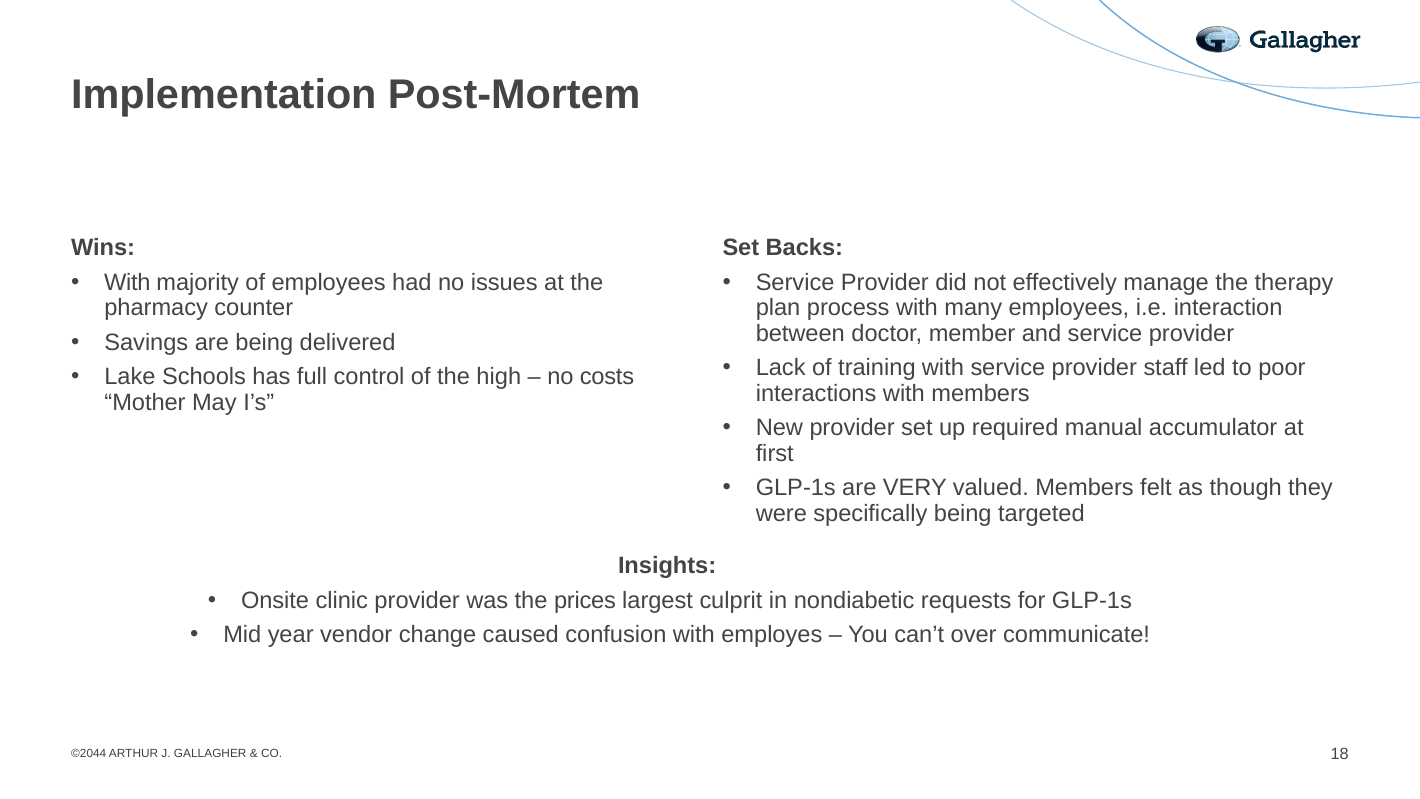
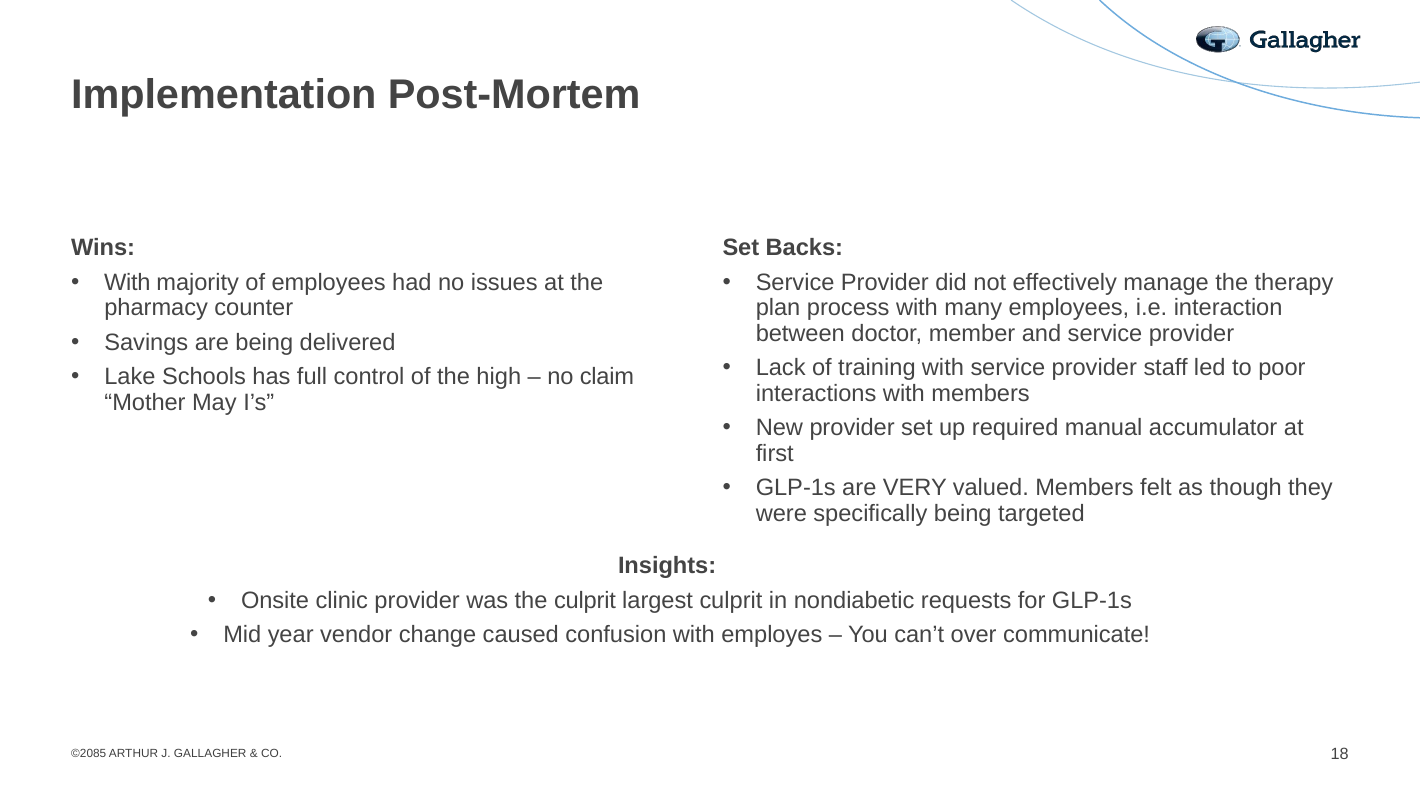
costs: costs -> claim (607, 377)
the prices: prices -> culprit (585, 600)
©2044: ©2044 -> ©2085 (89, 754)
